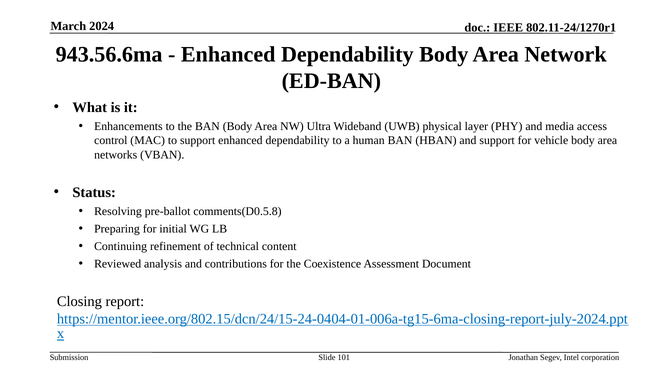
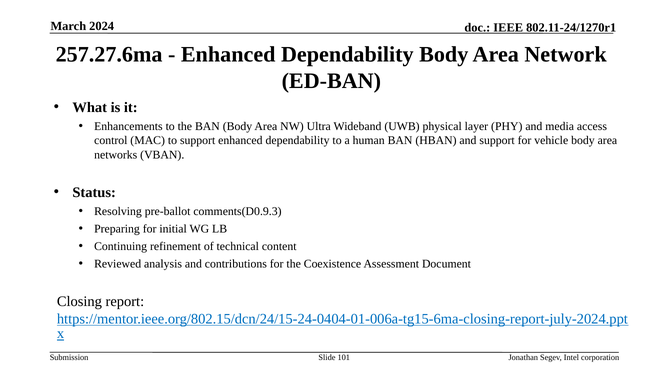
943.56.6ma: 943.56.6ma -> 257.27.6ma (109, 55)
comments(D0.5.8: comments(D0.5.8 -> comments(D0.9.3 (237, 211)
